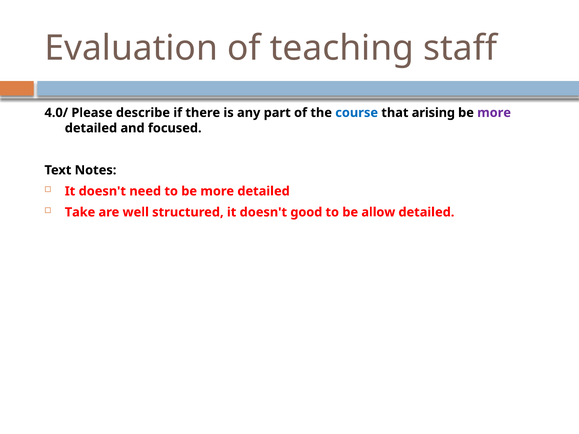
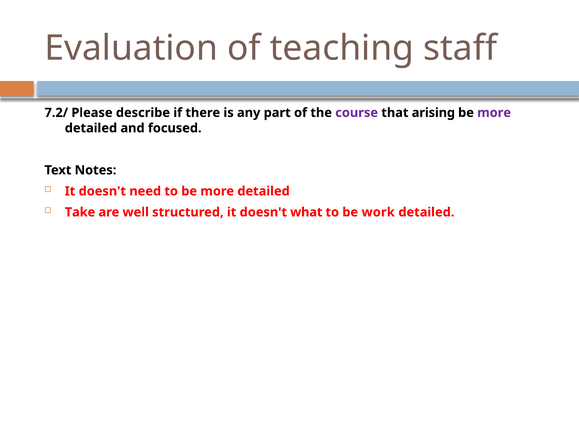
4.0/: 4.0/ -> 7.2/ (56, 113)
course colour: blue -> purple (357, 113)
good: good -> what (306, 212)
allow: allow -> work (378, 212)
